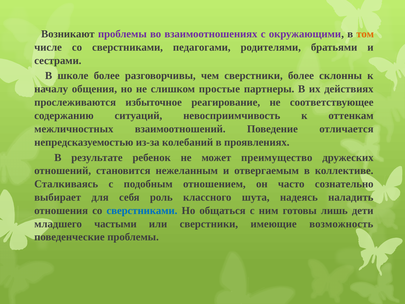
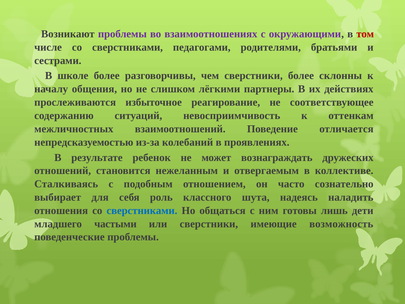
том colour: orange -> red (365, 34)
простые: простые -> лёгкими (219, 89)
преимущество: преимущество -> вознаграждать (277, 157)
